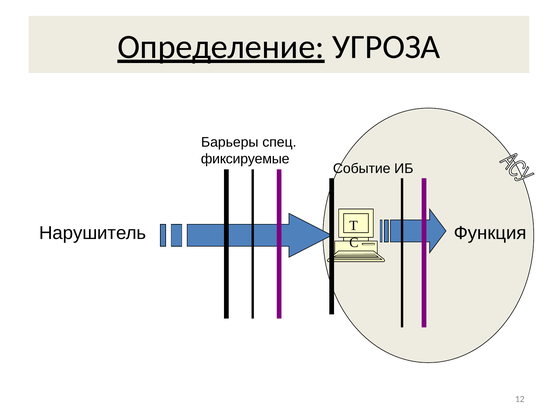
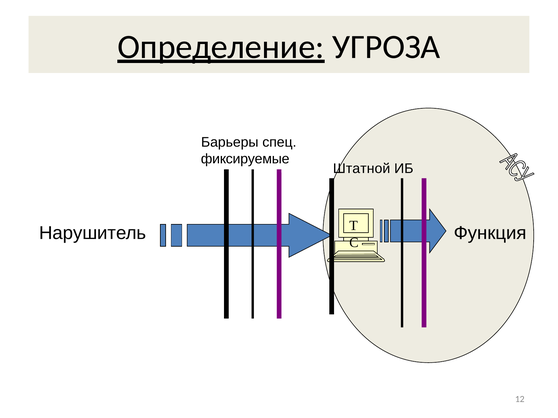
Событие: Событие -> Штатной (362, 169)
